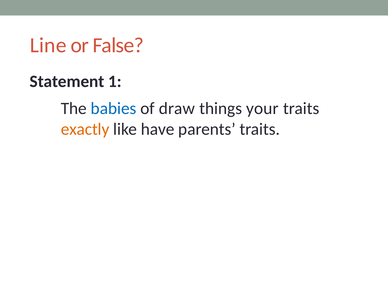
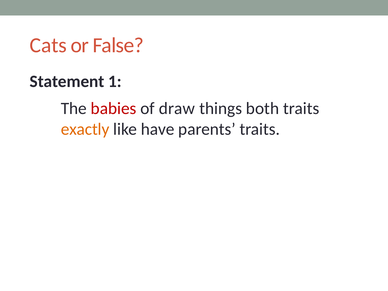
Line: Line -> Cats (48, 45)
babies colour: blue -> red (114, 109)
your: your -> both (263, 109)
